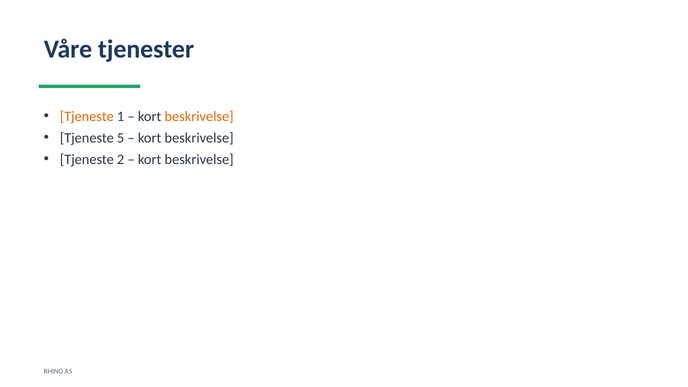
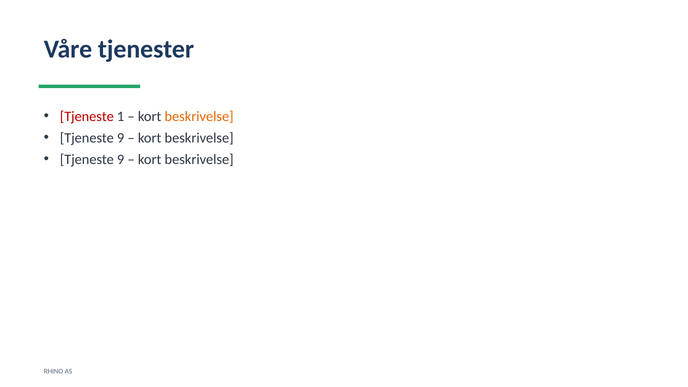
Tjeneste colour: orange -> red (87, 117)
5: 5 -> 9 (121, 138)
2: 2 -> 9 (121, 160)
